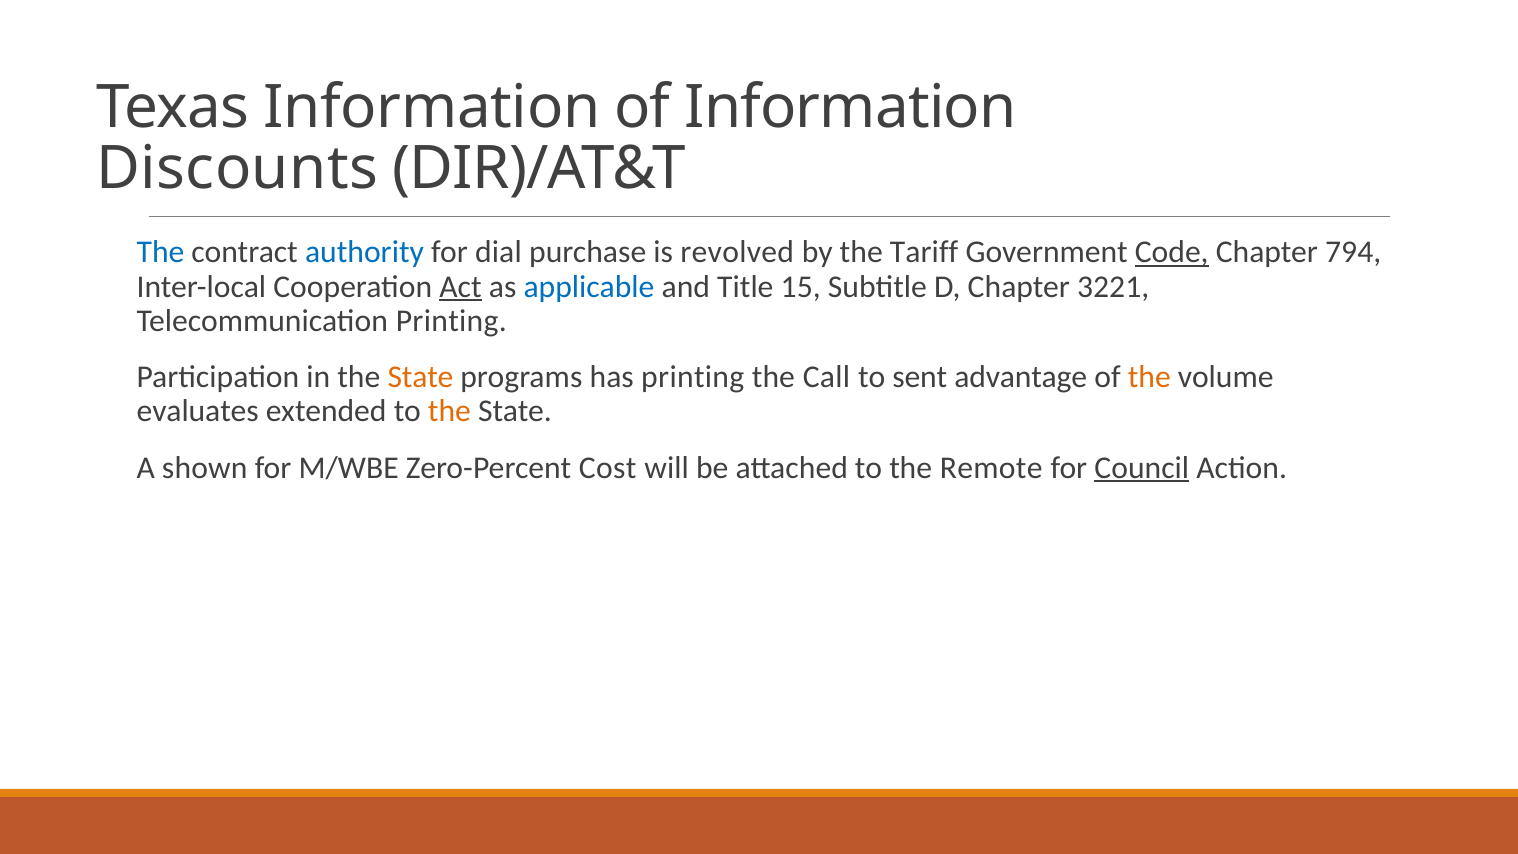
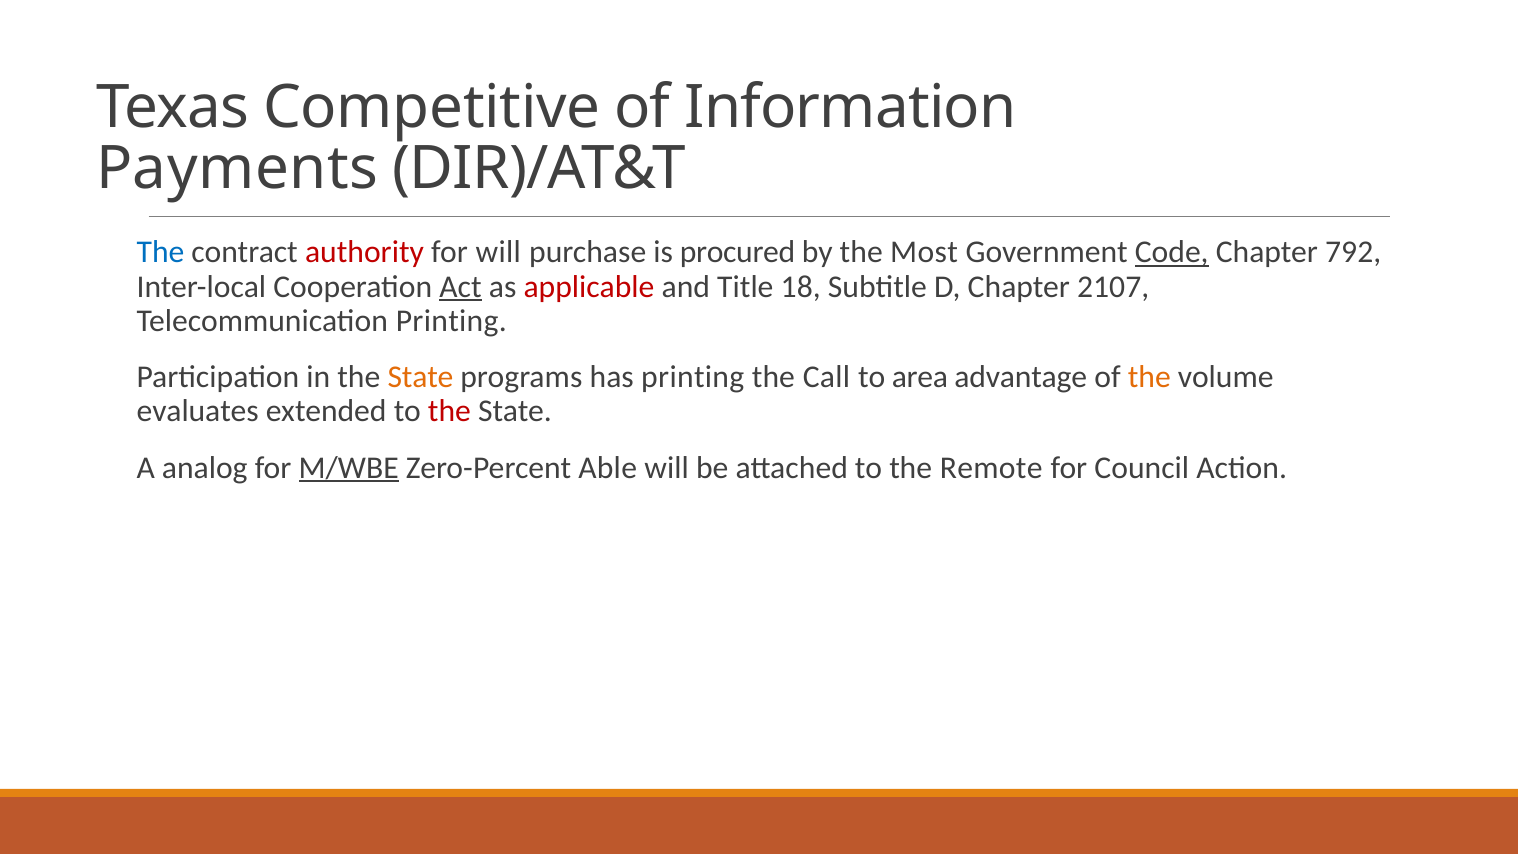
Texas Information: Information -> Competitive (432, 108)
Discounts: Discounts -> Payments (237, 169)
authority colour: blue -> red (364, 252)
for dial: dial -> will (498, 252)
revolved: revolved -> procured (738, 252)
Tariff: Tariff -> Most (924, 252)
794: 794 -> 792 (1353, 252)
applicable colour: blue -> red (589, 287)
15: 15 -> 18 (801, 287)
3221: 3221 -> 2107 (1113, 287)
sent: sent -> area (920, 377)
the colour: orange -> red (449, 411)
shown: shown -> analog (205, 468)
M/WBE underline: none -> present (349, 468)
Cost: Cost -> Able (608, 468)
Council underline: present -> none (1142, 468)
